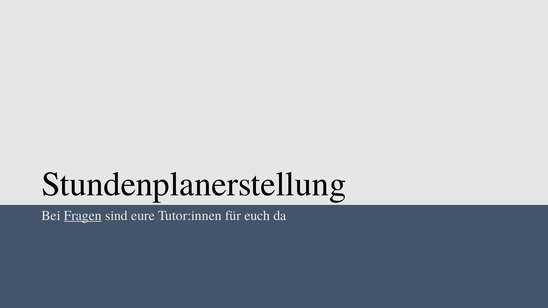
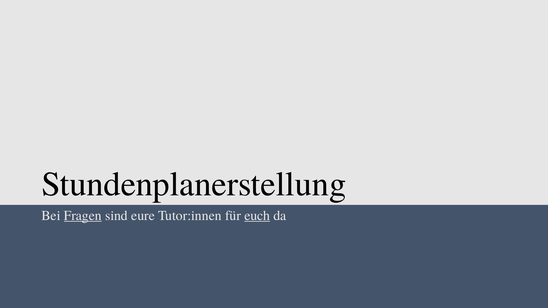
euch underline: none -> present (257, 216)
